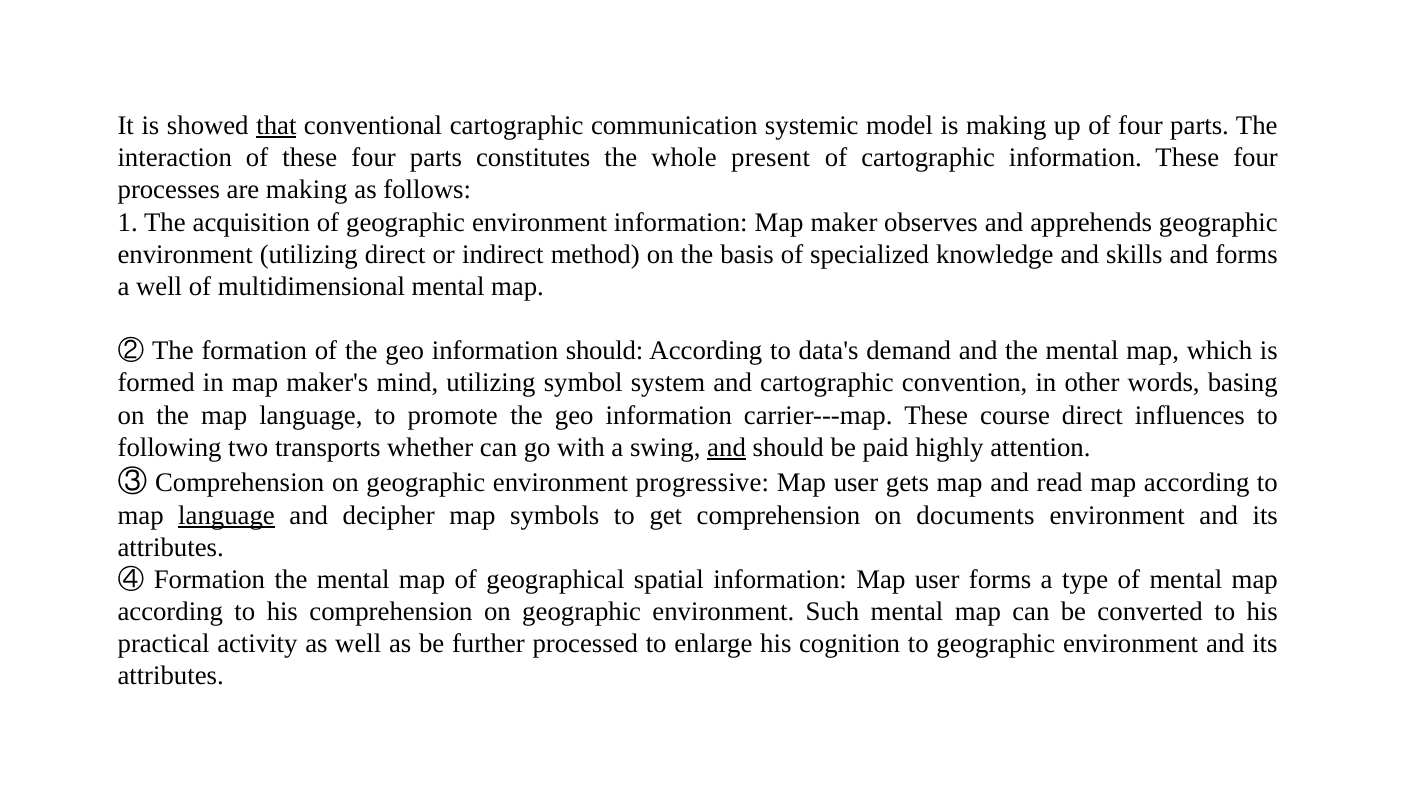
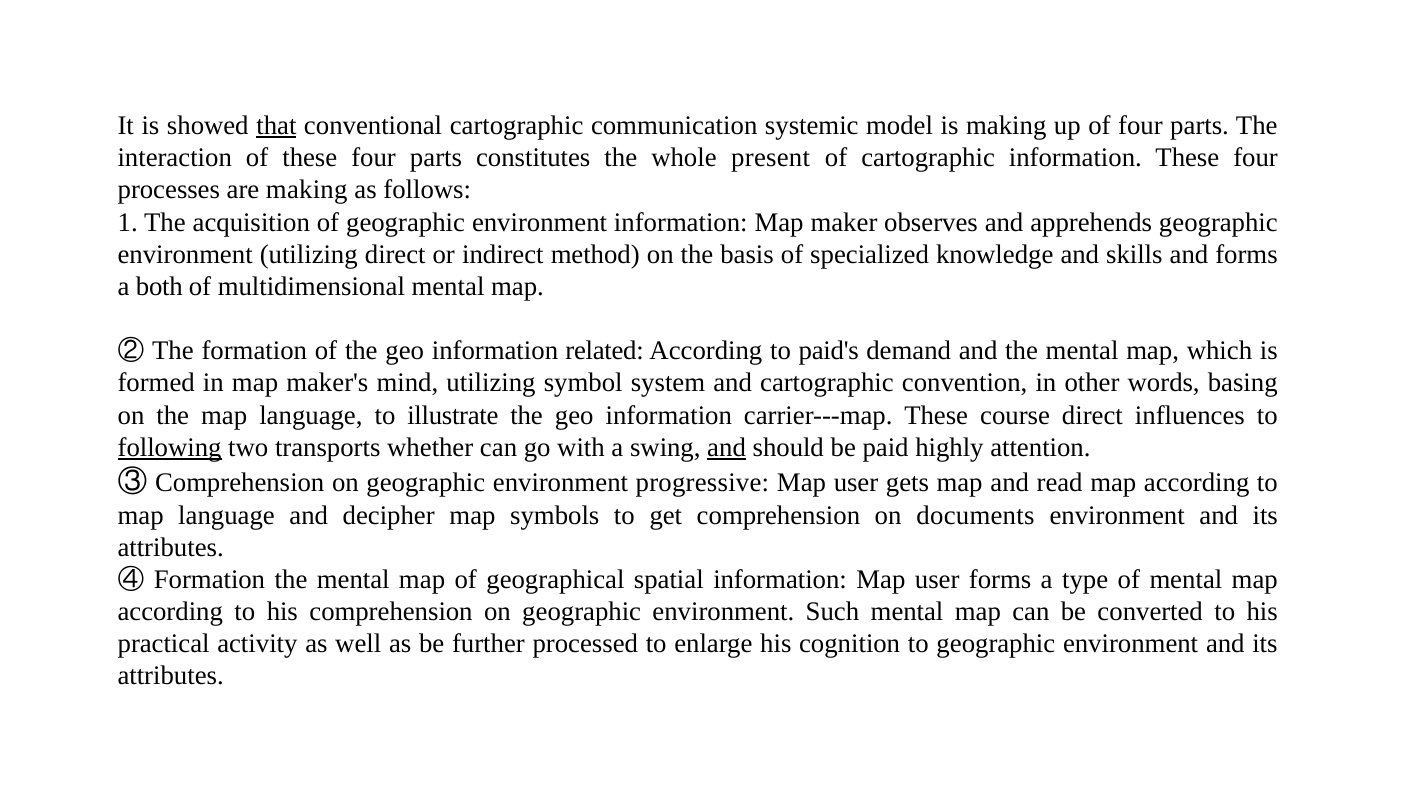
a well: well -> both (159, 286)
information should: should -> related (605, 351)
data's: data's -> paid's (829, 351)
promote: promote -> illustrate (453, 415)
following underline: none -> present (170, 447)
language underline: present -> none (226, 515)
